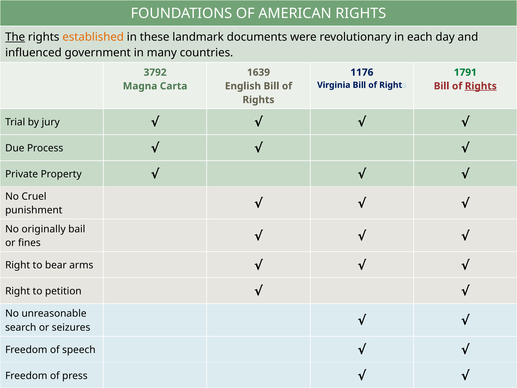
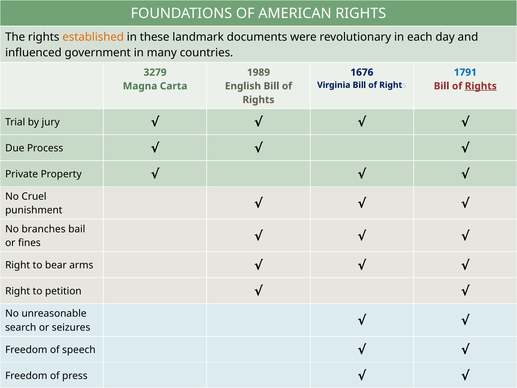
The underline: present -> none (15, 37)
3792: 3792 -> 3279 (155, 72)
1639: 1639 -> 1989 (258, 72)
1176: 1176 -> 1676 (362, 72)
1791 colour: green -> blue (465, 72)
originally: originally -> branches (44, 229)
